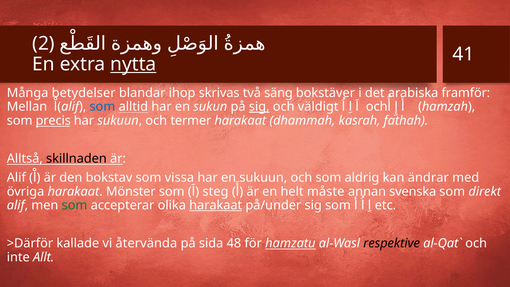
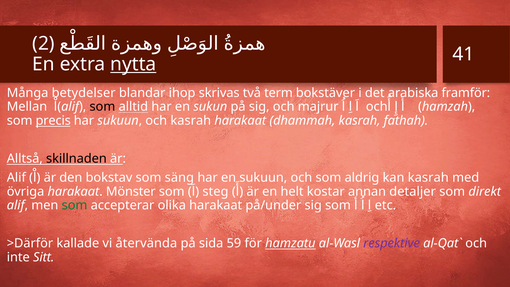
säng: säng -> term (278, 93)
som colour: blue -> black (102, 107)
sig underline: present -> none (259, 107)
väldigt: väldigt -> majrur (318, 107)
och termer: termer -> kasrah (191, 120)
vissa: vissa -> säng (179, 178)
kan ändrar: ändrar -> kasrah (428, 178)
måste: måste -> kostar (326, 191)
svenska: svenska -> detaljer (413, 191)
harakaat underline: present -> none (216, 205)
48: 48 -> 59 (234, 243)
respektive colour: black -> purple (392, 243)
Allt: Allt -> Sitt (44, 257)
